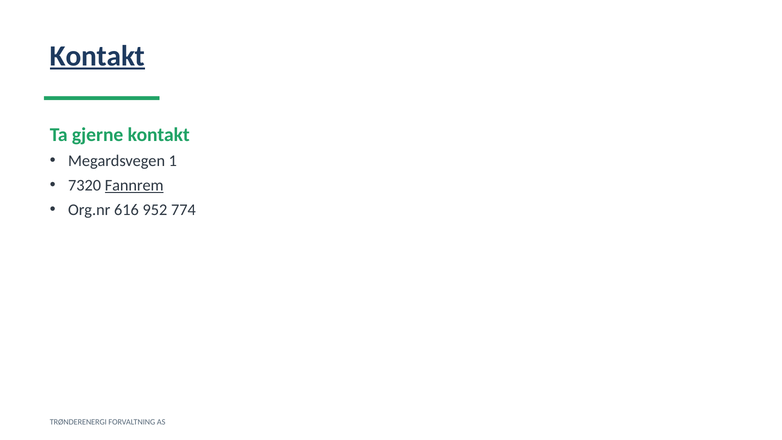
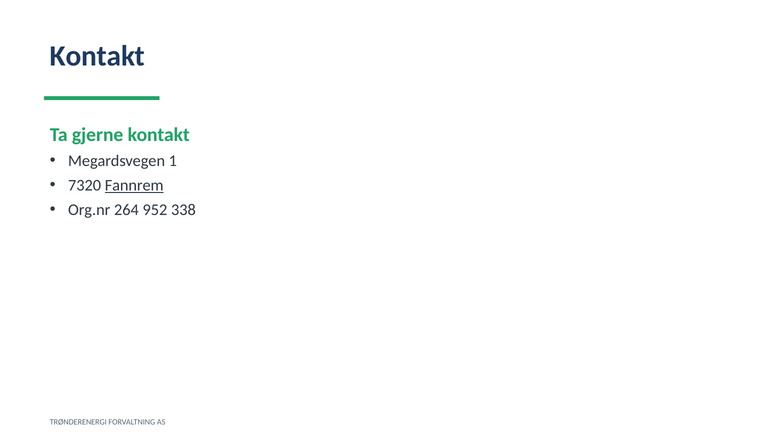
Kontakt underline: present -> none (97, 56)
616: 616 -> 264 (126, 210)
774: 774 -> 338 (183, 210)
